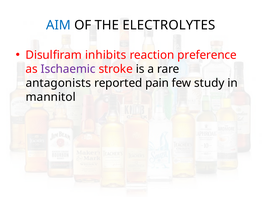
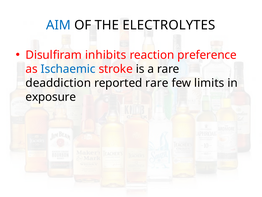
Ischaemic colour: purple -> blue (68, 69)
antagonists: antagonists -> deaddiction (58, 83)
reported pain: pain -> rare (157, 83)
study: study -> limits (209, 83)
mannitol: mannitol -> exposure (51, 97)
